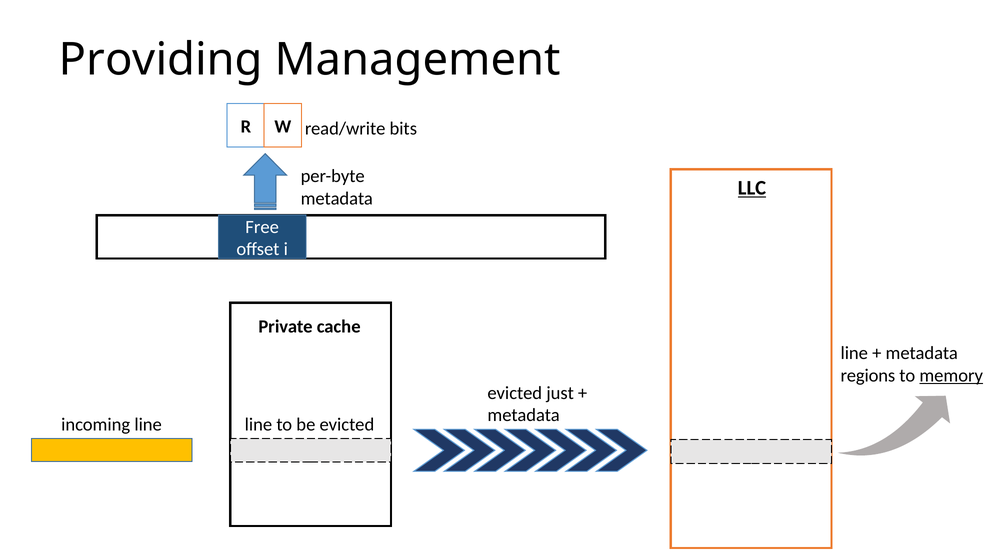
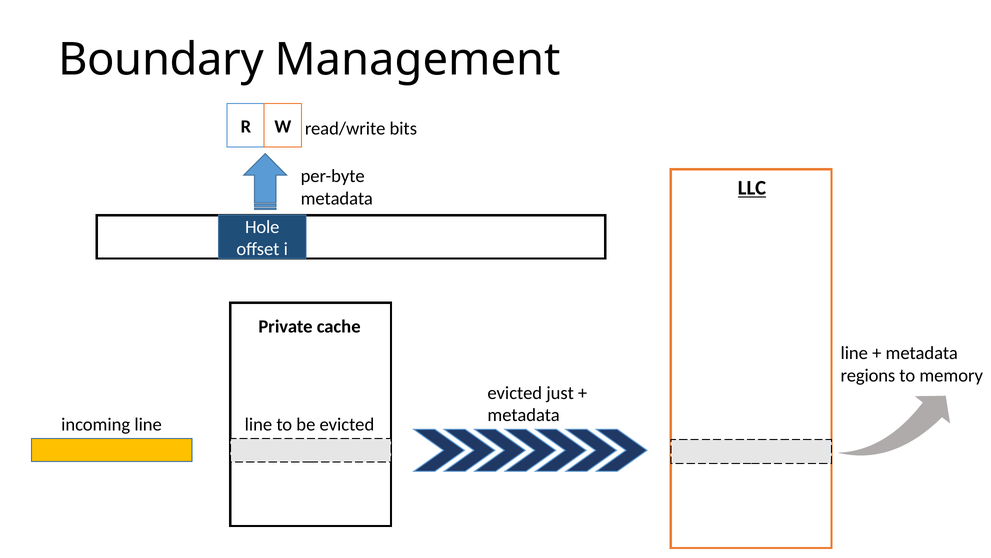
Providing: Providing -> Boundary (161, 60)
Free: Free -> Hole (262, 227)
memory underline: present -> none (951, 375)
